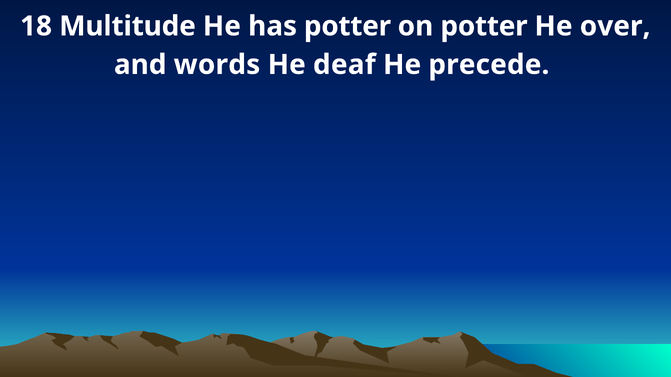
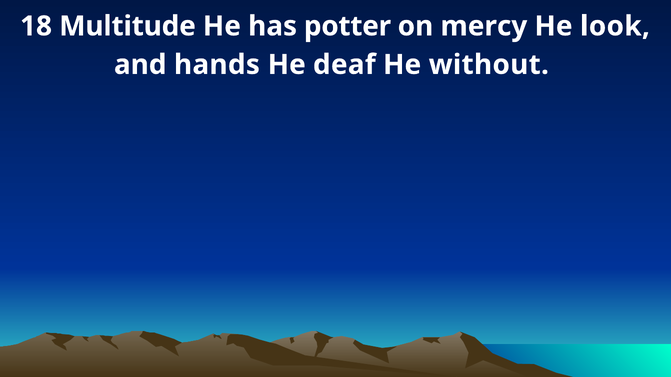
on potter: potter -> mercy (484, 26)
over: over -> look (615, 26)
words: words -> hands (217, 65)
precede: precede -> without (489, 65)
